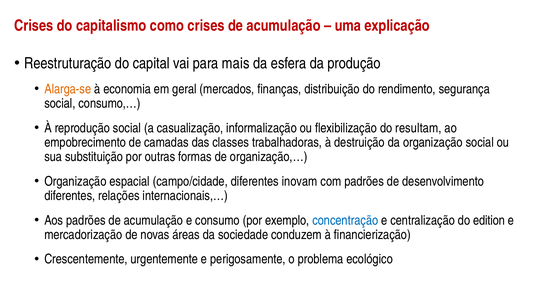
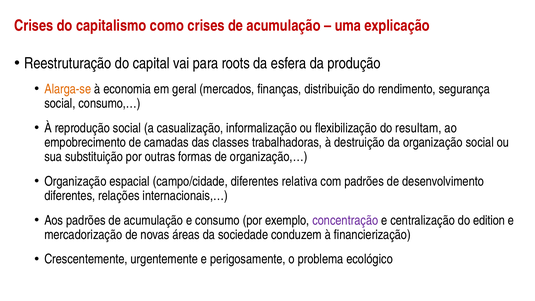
mais: mais -> roots (236, 63)
inovam: inovam -> relativa (300, 181)
concentração colour: blue -> purple (345, 220)
